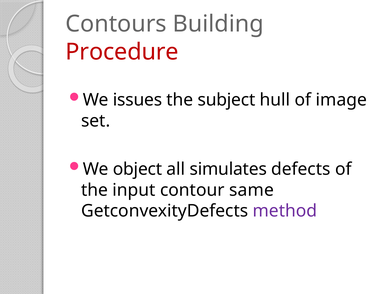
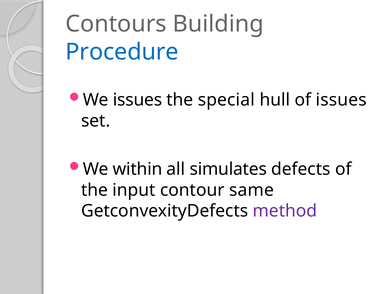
Procedure colour: red -> blue (122, 52)
subject: subject -> special (226, 100)
of image: image -> issues (341, 100)
object: object -> within (138, 169)
